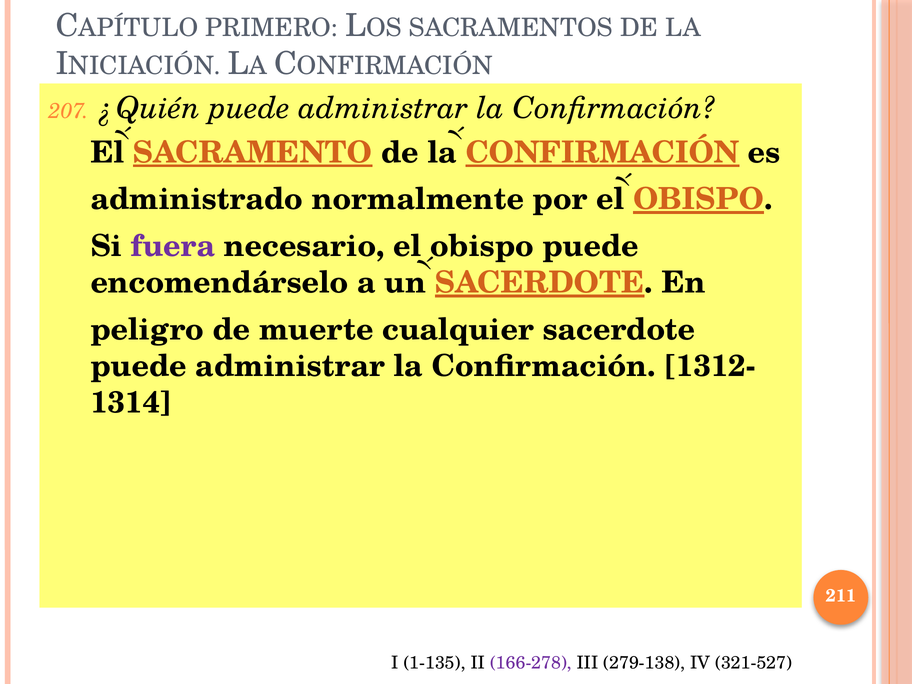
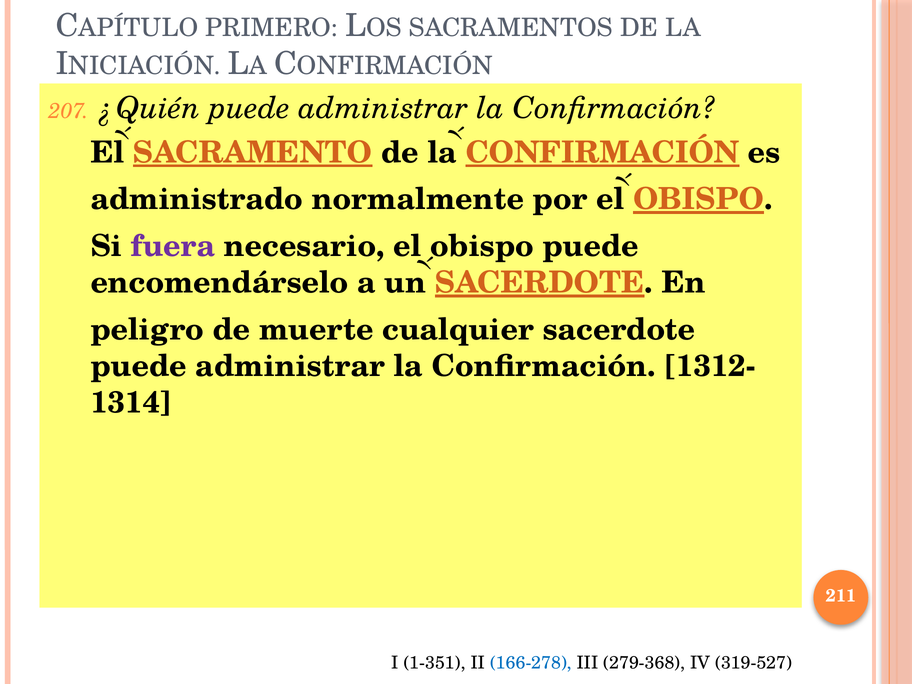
1-135: 1-135 -> 1-351 (435, 663)
166-278 colour: purple -> blue (531, 663)
279-138: 279-138 -> 279-368 (644, 663)
321-527: 321-527 -> 319-527 (754, 663)
